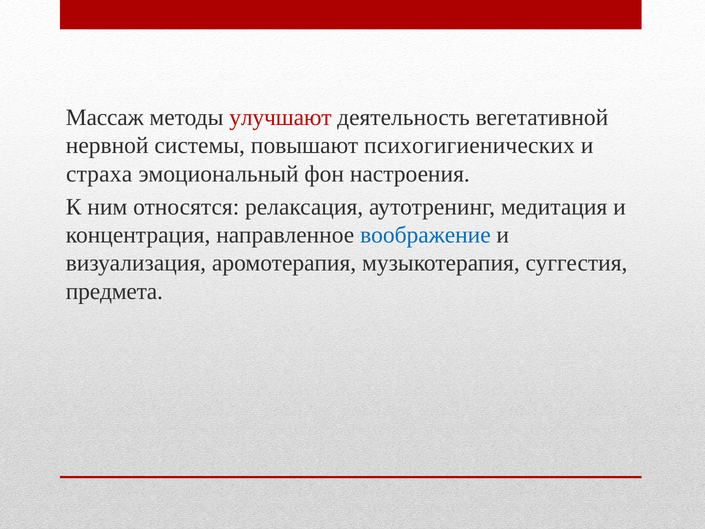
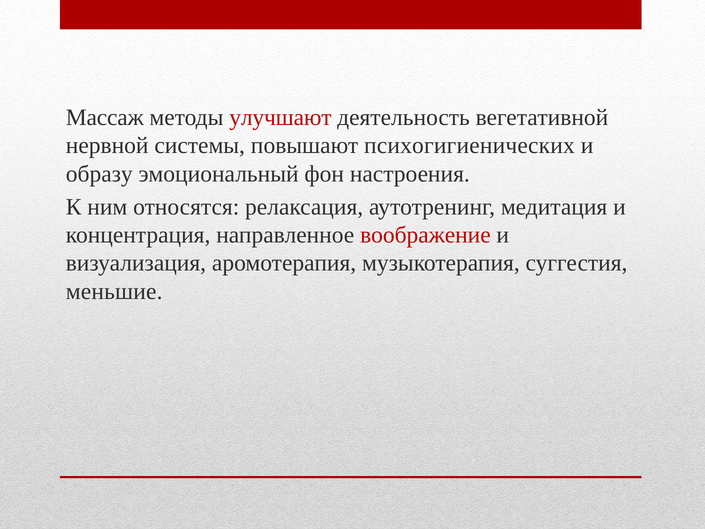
страха: страха -> образу (99, 174)
воображение colour: blue -> red (425, 235)
предмета: предмета -> меньшие (114, 291)
